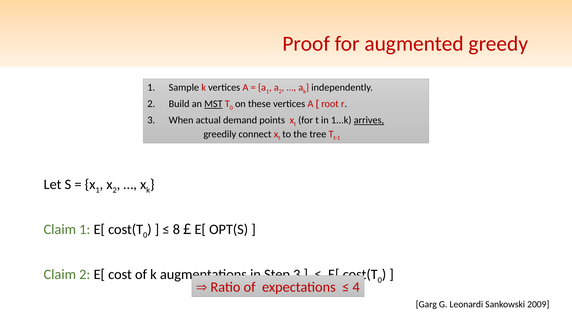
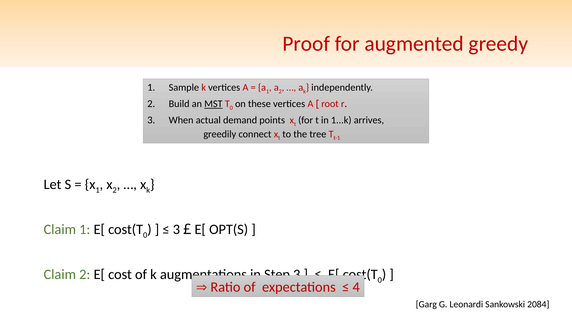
arrives underline: present -> none (369, 120)
8: 8 -> 3 (176, 229)
2009: 2009 -> 2084 (538, 304)
